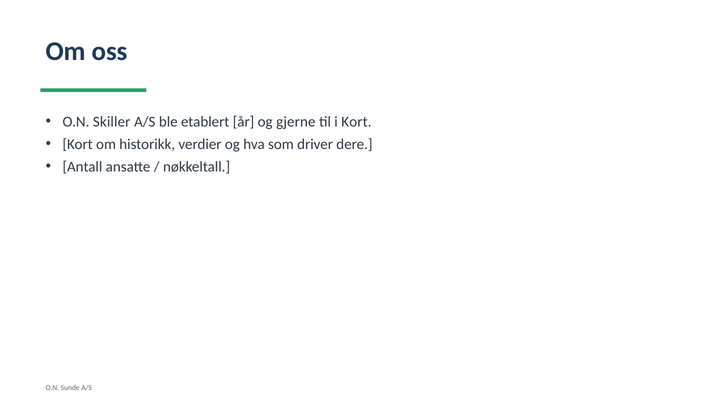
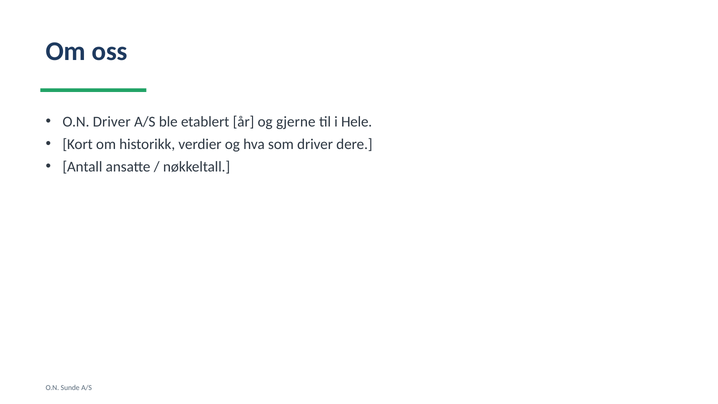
O.N Skiller: Skiller -> Driver (112, 122)
i Kort: Kort -> Hele (357, 122)
